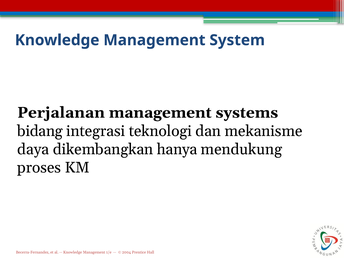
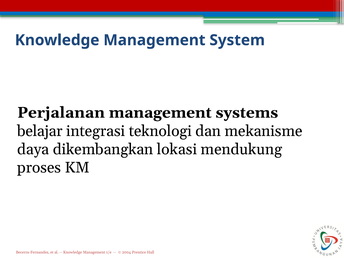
bidang: bidang -> belajar (40, 131)
hanya: hanya -> lokasi (177, 149)
